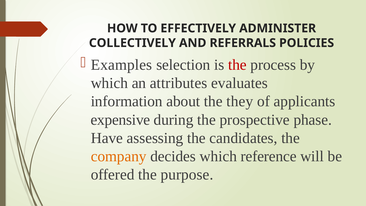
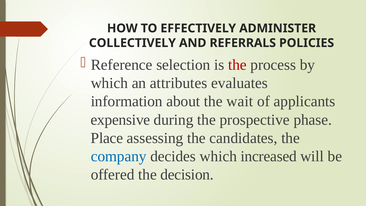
Examples: Examples -> Reference (122, 65)
they: they -> wait (240, 101)
Have: Have -> Place (107, 138)
company colour: orange -> blue (119, 156)
reference: reference -> increased (269, 156)
purpose: purpose -> decision (187, 175)
